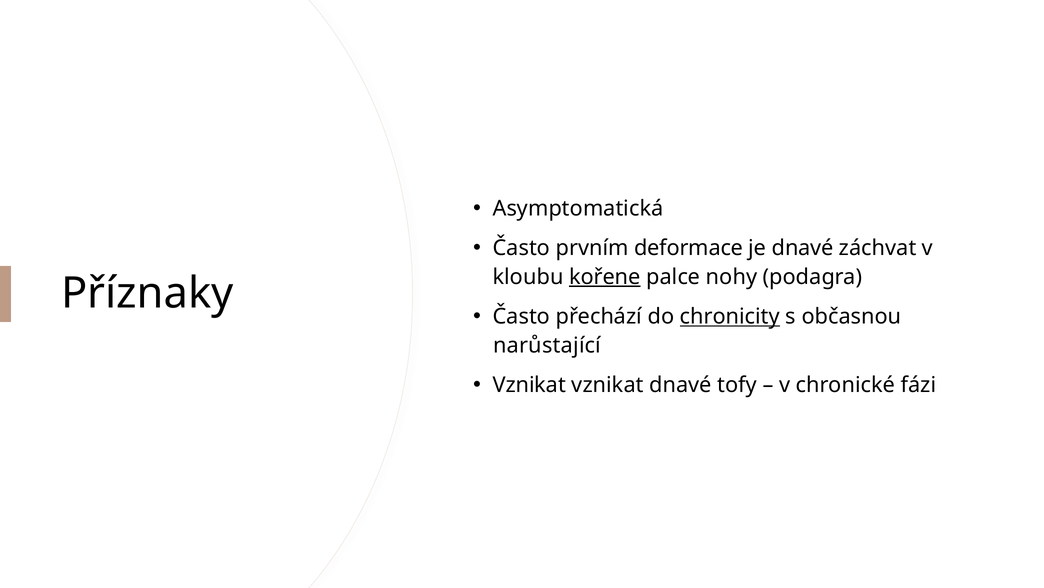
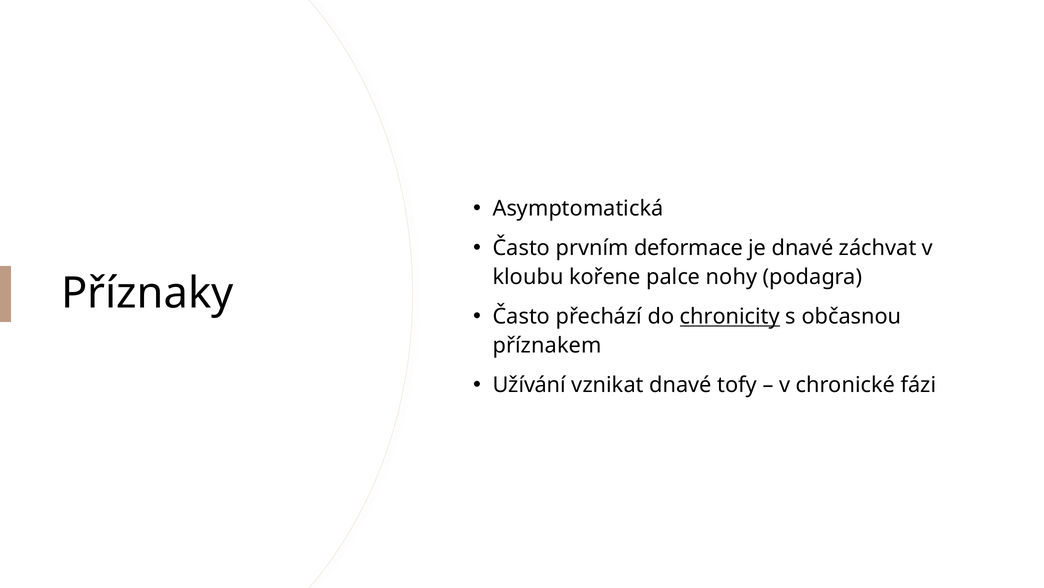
kořene underline: present -> none (605, 277)
narůstající: narůstající -> příznakem (547, 345)
Vznikat: Vznikat -> Užívání (529, 385)
